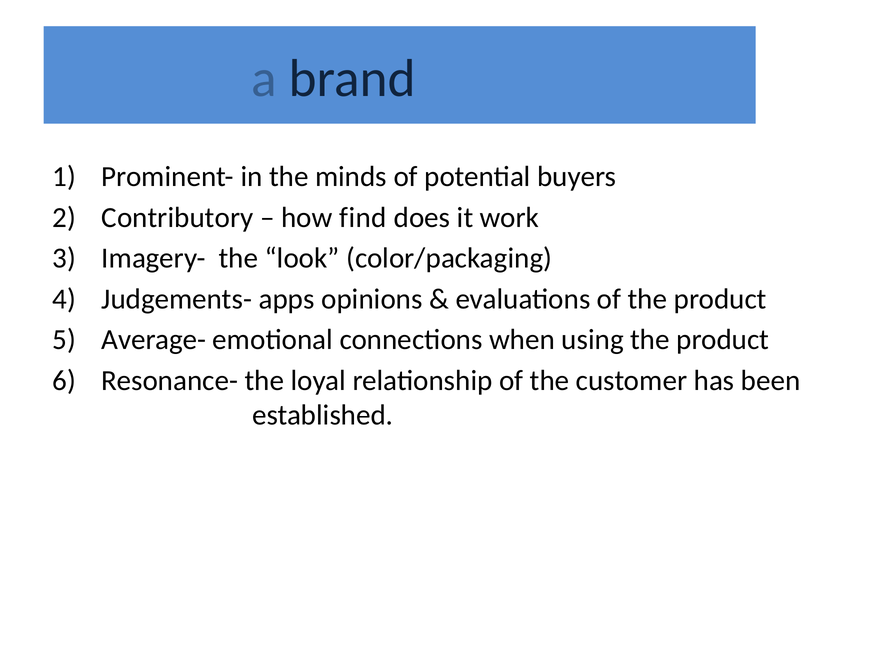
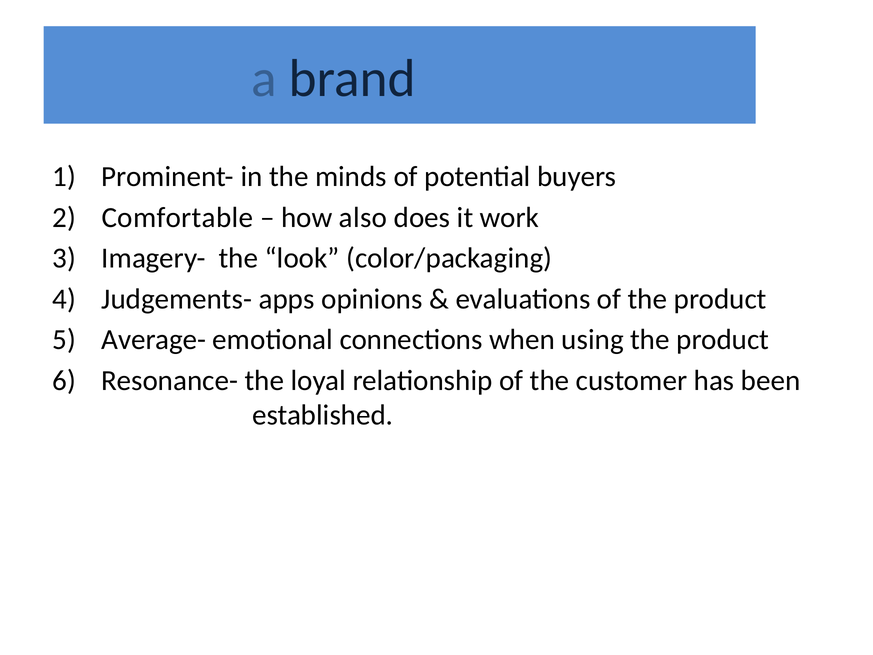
Contributory: Contributory -> Comfortable (177, 217)
find: find -> also (363, 217)
